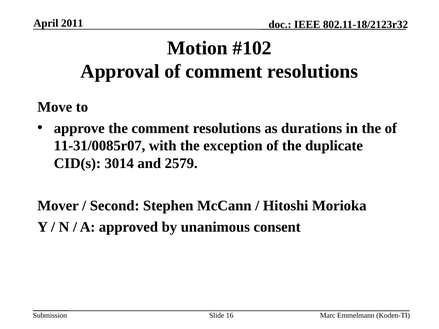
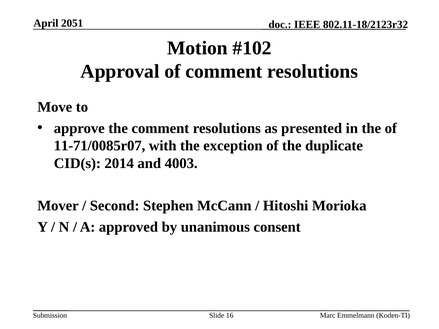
2011: 2011 -> 2051 (72, 23)
durations: durations -> presented (312, 128)
11-31/0085r07: 11-31/0085r07 -> 11-71/0085r07 (100, 146)
3014: 3014 -> 2014 (119, 163)
2579: 2579 -> 4003 (181, 163)
